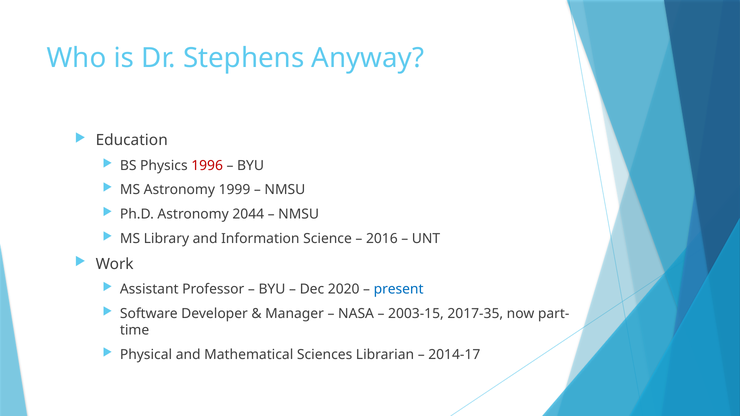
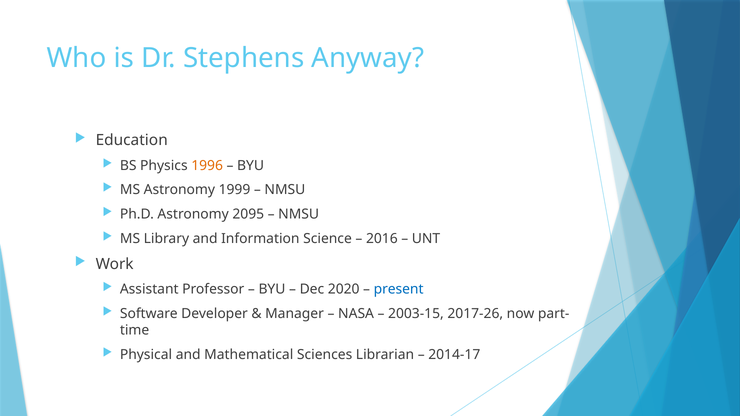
1996 colour: red -> orange (207, 166)
2044: 2044 -> 2095 (248, 214)
2017-35: 2017-35 -> 2017-26 (475, 314)
